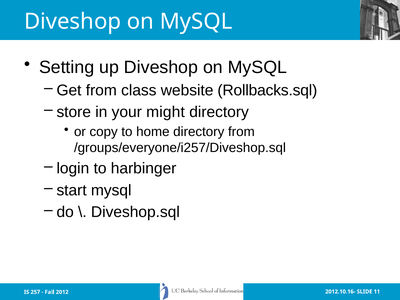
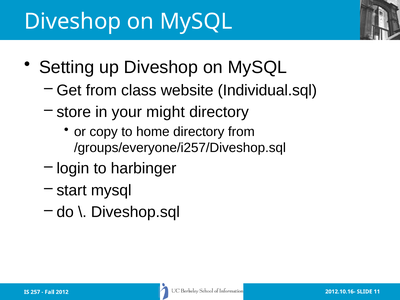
Rollbacks.sql: Rollbacks.sql -> Individual.sql (267, 90)
